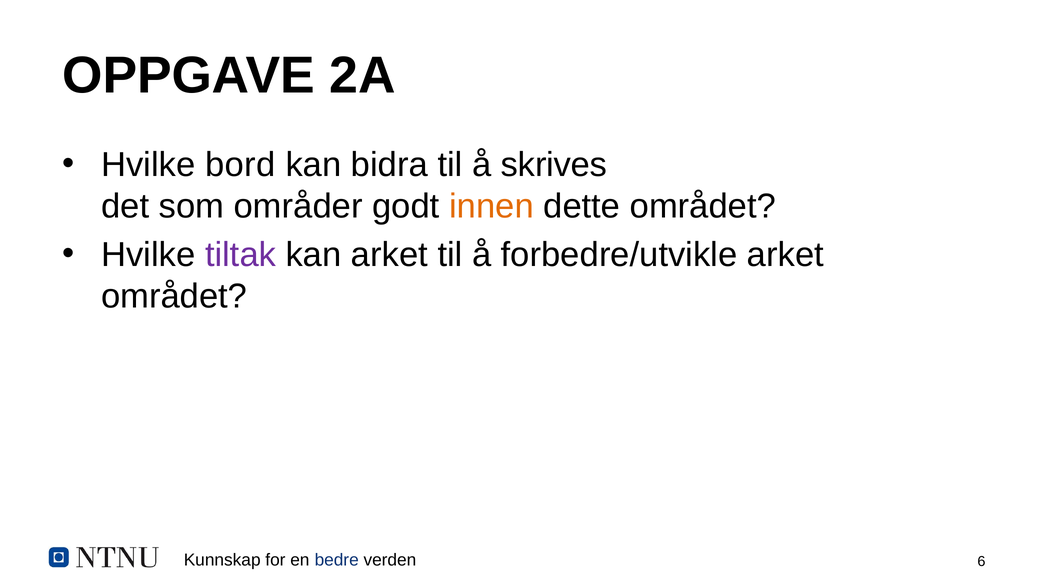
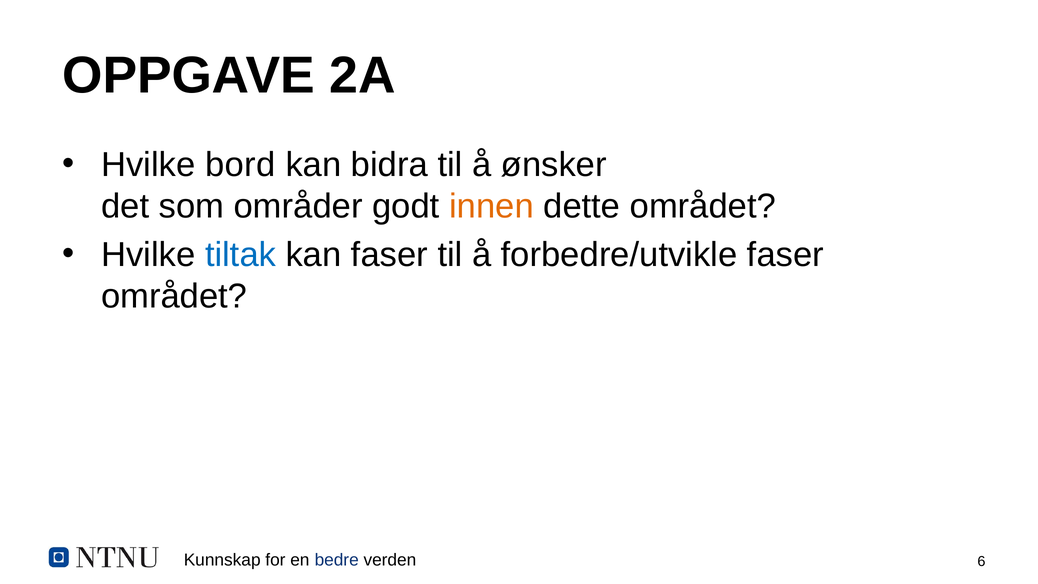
skrives: skrives -> ønsker (554, 165)
tiltak colour: purple -> blue (241, 255)
kan arket: arket -> faser (389, 255)
forbedre/utvikle arket: arket -> faser (785, 255)
